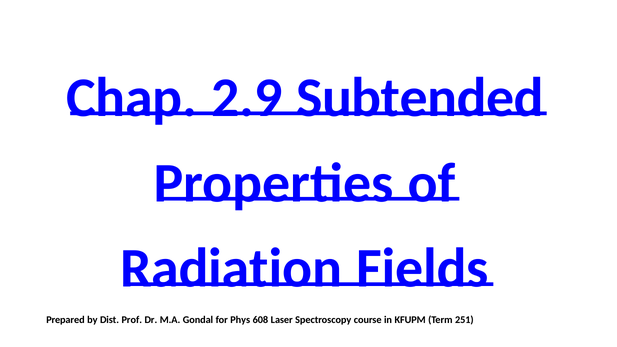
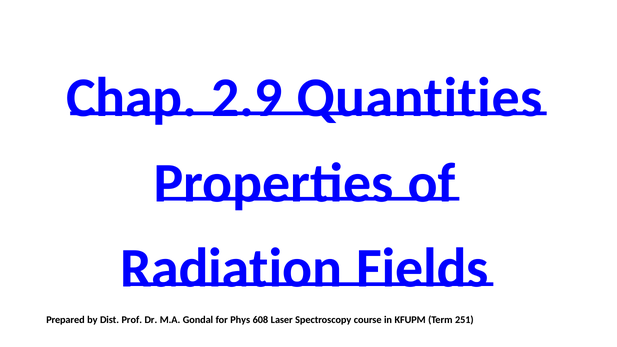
Subtended: Subtended -> Quantities (419, 98)
